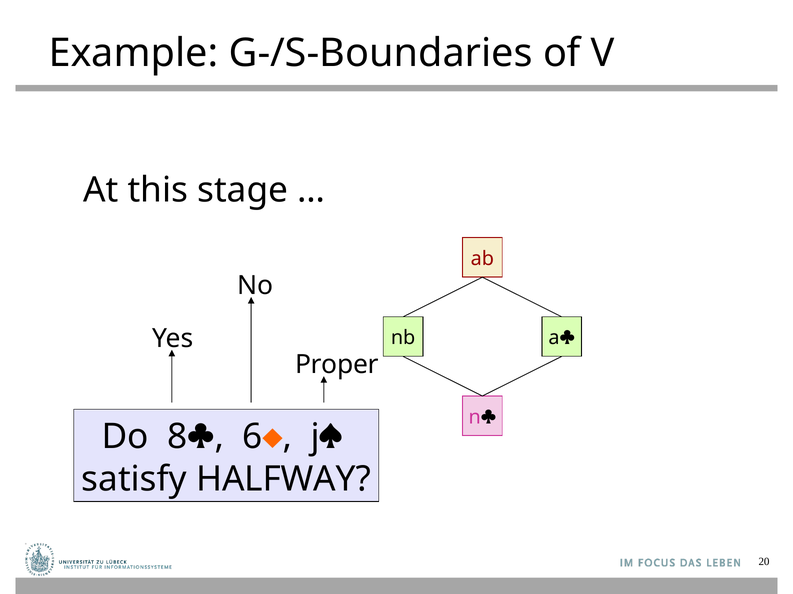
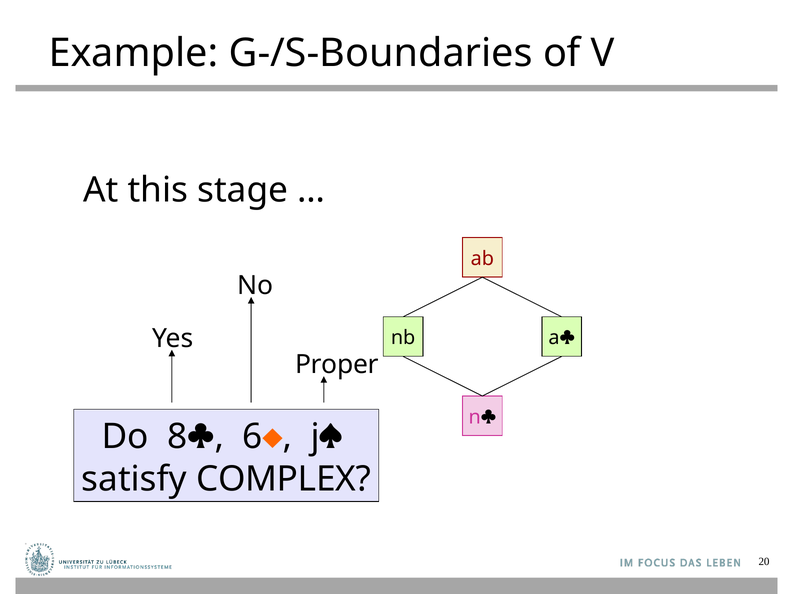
HALFWAY: HALFWAY -> COMPLEX (284, 479)
